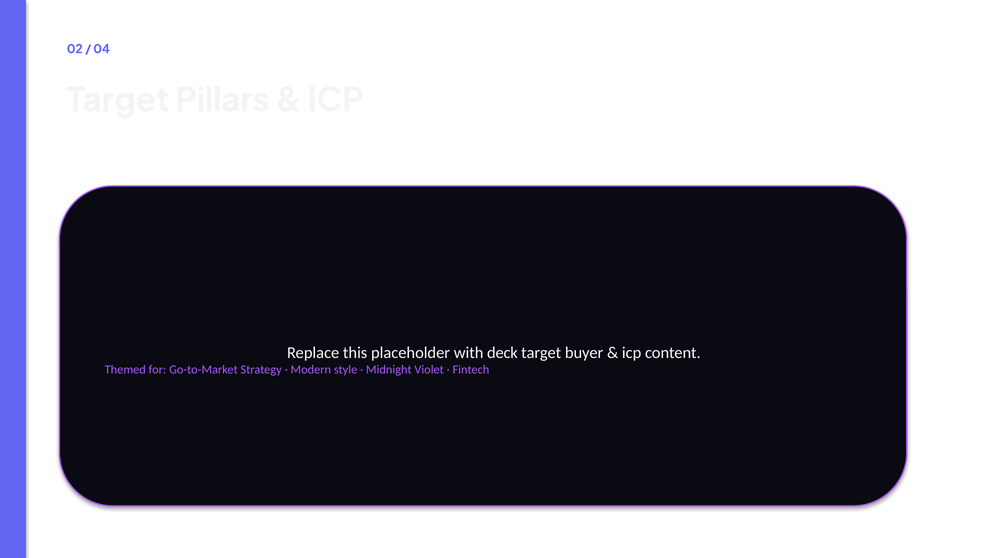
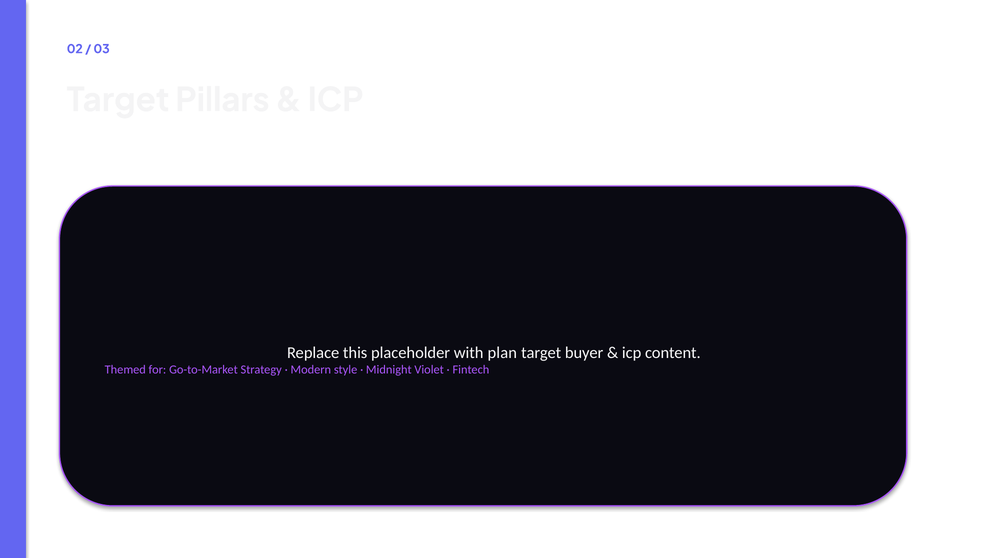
04: 04 -> 03 (102, 49)
deck: deck -> plan (502, 352)
